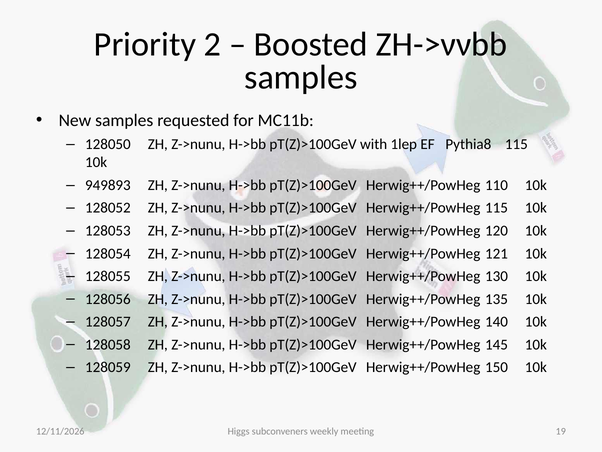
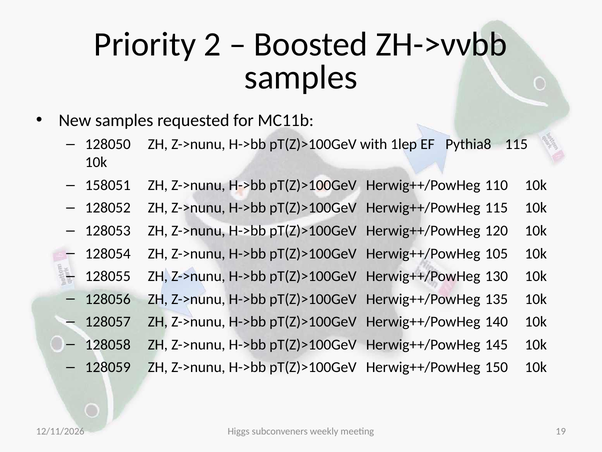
949893: 949893 -> 158051 (108, 185)
121: 121 -> 105 (497, 253)
